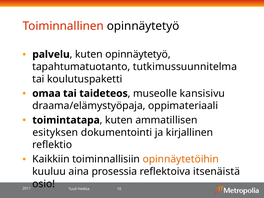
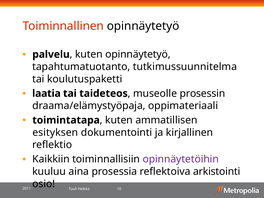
omaa: omaa -> laatia (46, 93)
kansisivu: kansisivu -> prosessin (202, 93)
opinnäytetöihin colour: orange -> purple (181, 159)
itsenäistä: itsenäistä -> arkistointi (217, 172)
